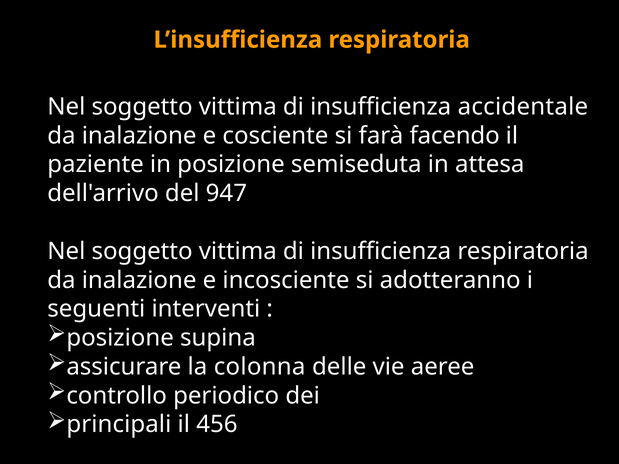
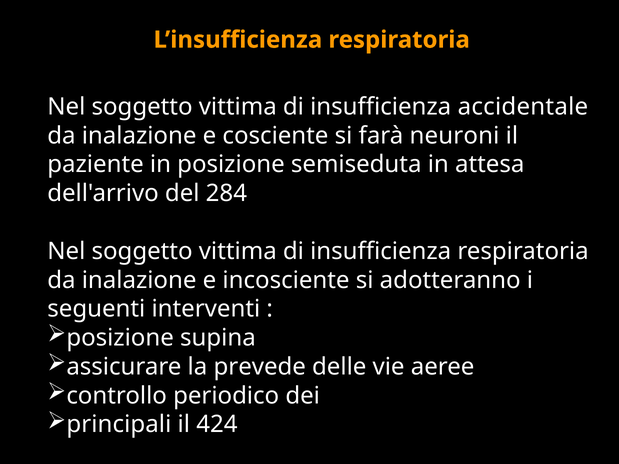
facendo: facendo -> neuroni (454, 136)
947: 947 -> 284 (226, 194)
colonna: colonna -> prevede (260, 367)
456: 456 -> 424 (217, 425)
